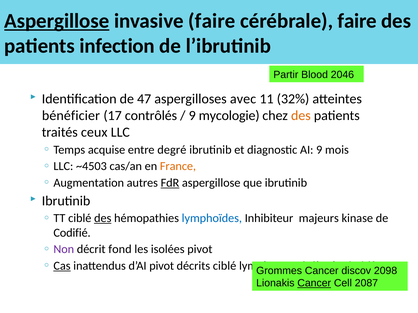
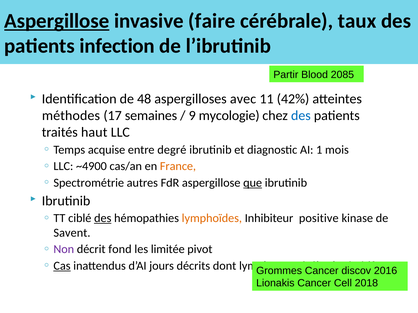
cérébrale faire: faire -> taux (357, 21)
2046: 2046 -> 2085 (342, 75)
47: 47 -> 48 (144, 99)
32%: 32% -> 42% (293, 99)
bénéficier: bénéficier -> méthodes (71, 116)
contrôlés: contrôlés -> semaines (151, 116)
des colour: orange -> blue (301, 116)
ceux: ceux -> haut (94, 133)
AI 9: 9 -> 1 (319, 150)
~4503: ~4503 -> ~4900 (91, 166)
Augmentation: Augmentation -> Spectrométrie (89, 183)
FdR underline: present -> none (170, 183)
que underline: none -> present (253, 183)
lymphoïdes colour: blue -> orange (212, 219)
majeurs: majeurs -> positive (319, 219)
Codifié: Codifié -> Savent (72, 233)
isolées: isolées -> limitée (168, 250)
d’AI pivot: pivot -> jours (162, 266)
décrits ciblé: ciblé -> dont (225, 266)
2098: 2098 -> 2016 (386, 271)
Cancer underline: present -> none (314, 284)
2087: 2087 -> 2018 (366, 284)
